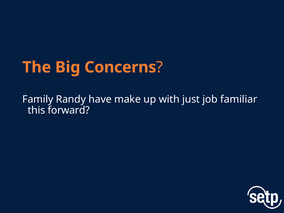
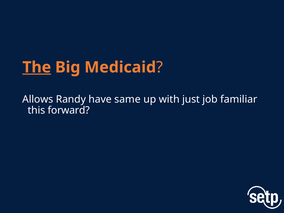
The underline: none -> present (37, 67)
Concerns: Concerns -> Medicaid (120, 67)
Family: Family -> Allows (38, 99)
make: make -> same (127, 99)
